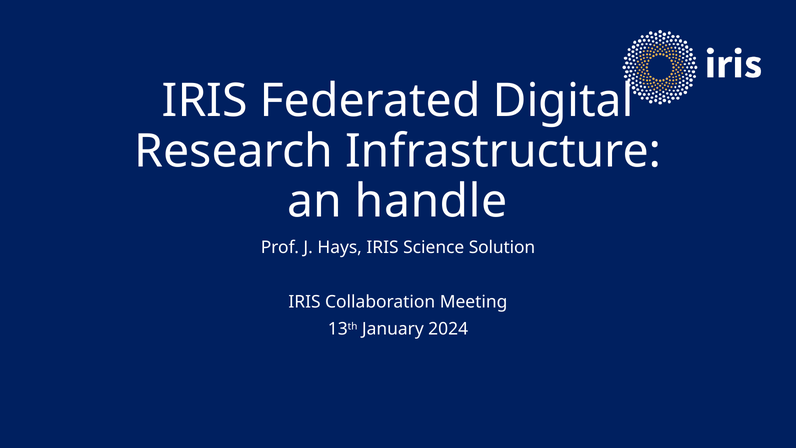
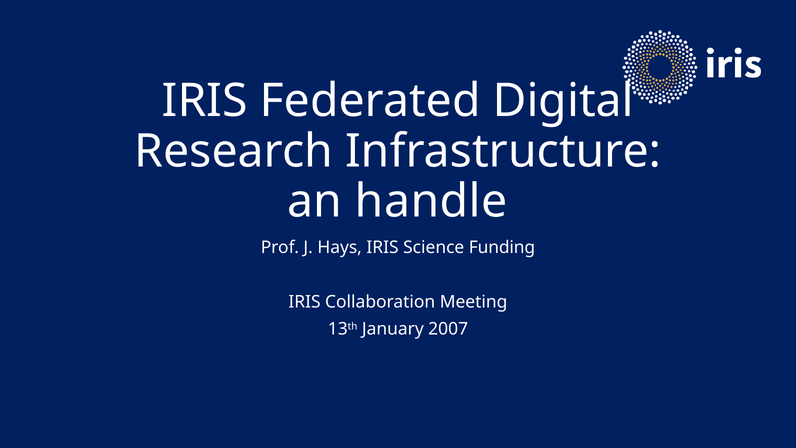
Solution: Solution -> Funding (502, 247)
2024: 2024 -> 2007 (448, 329)
